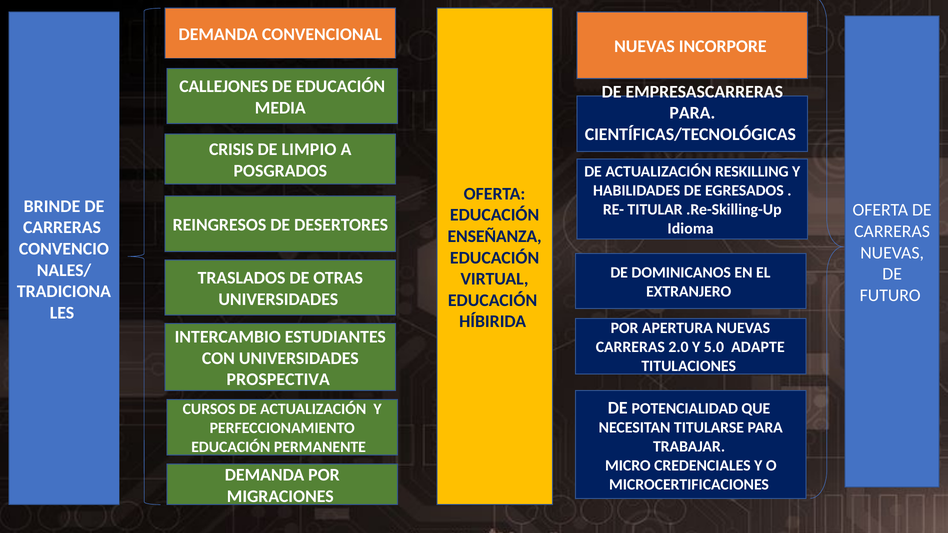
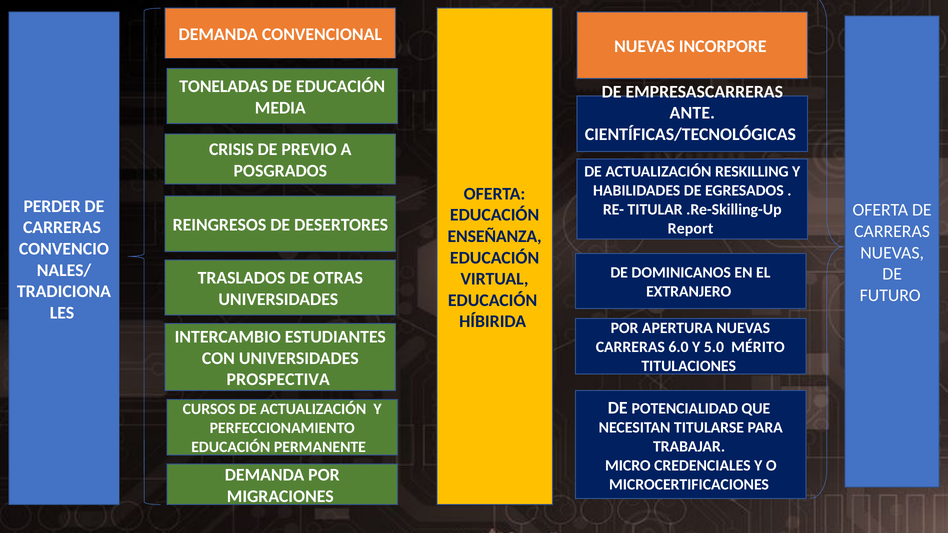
CALLEJONES: CALLEJONES -> TONELADAS (224, 87)
PARA: PARA -> ANTE (692, 113)
LIMPIO: LIMPIO -> PREVIO (309, 150)
BRINDE: BRINDE -> PERDER (52, 206)
Idioma: Idioma -> Report (691, 229)
2.0: 2.0 -> 6.0 (679, 347)
ADAPTE: ADAPTE -> MÉRITO (758, 347)
